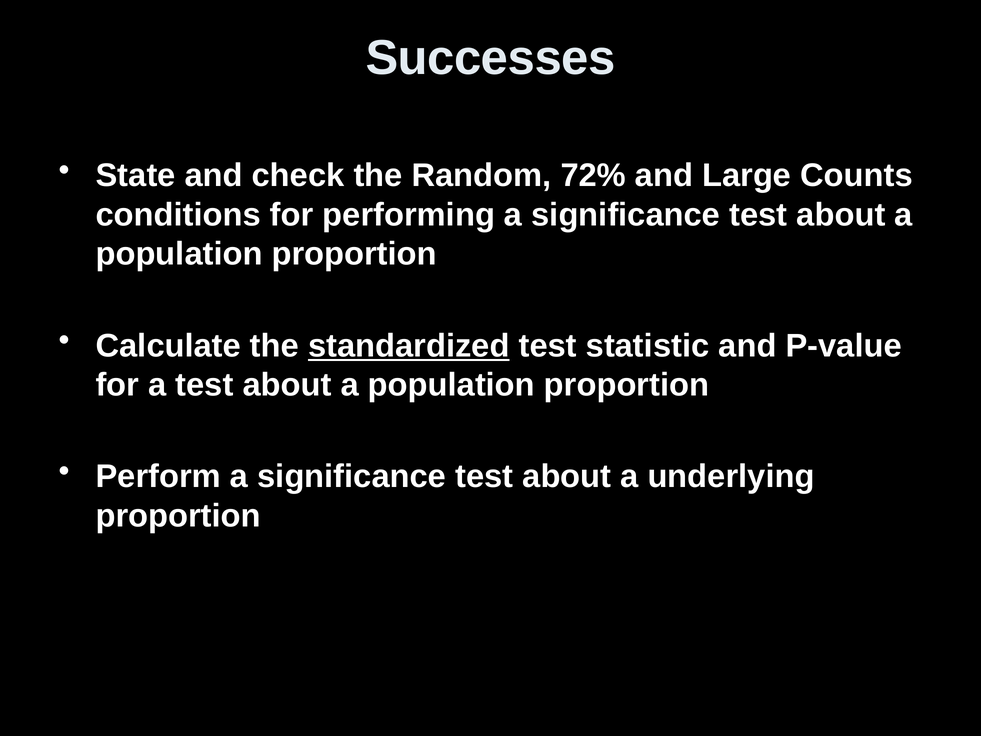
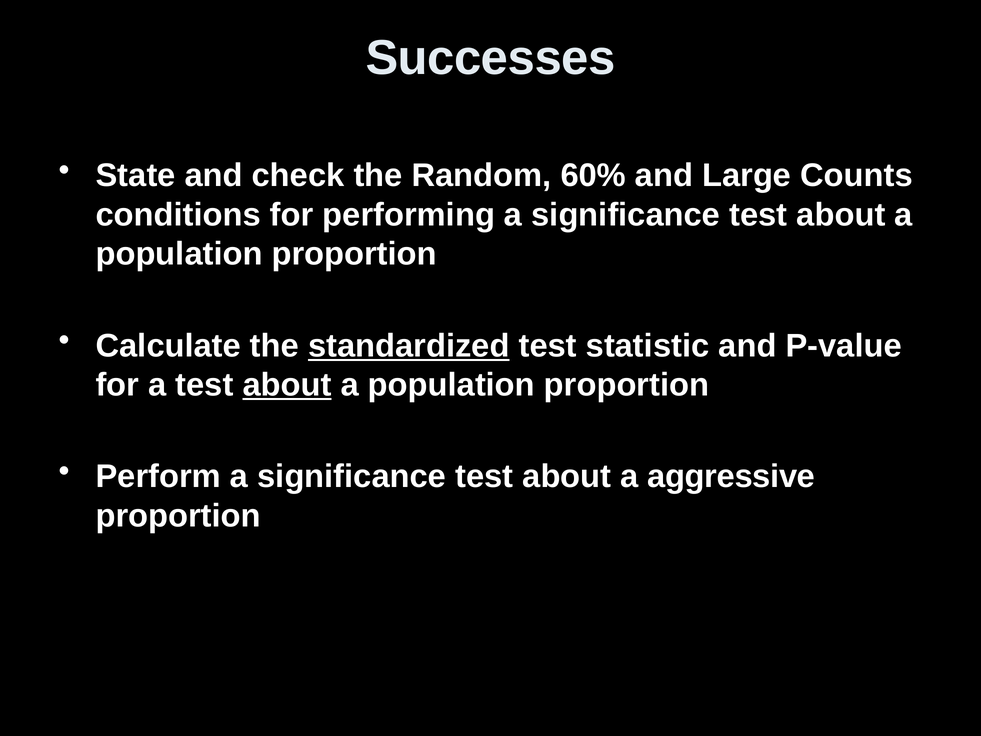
72%: 72% -> 60% (593, 176)
about underline: none -> present (287, 385)
underlying: underlying -> aggressive (731, 476)
